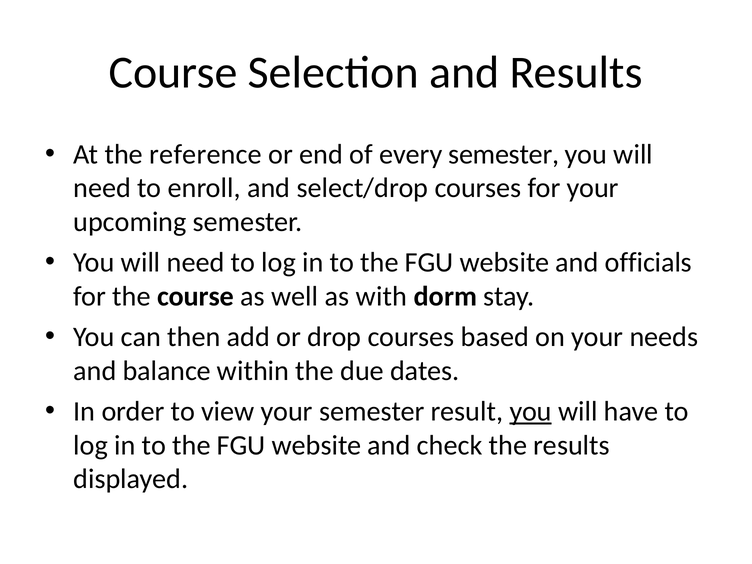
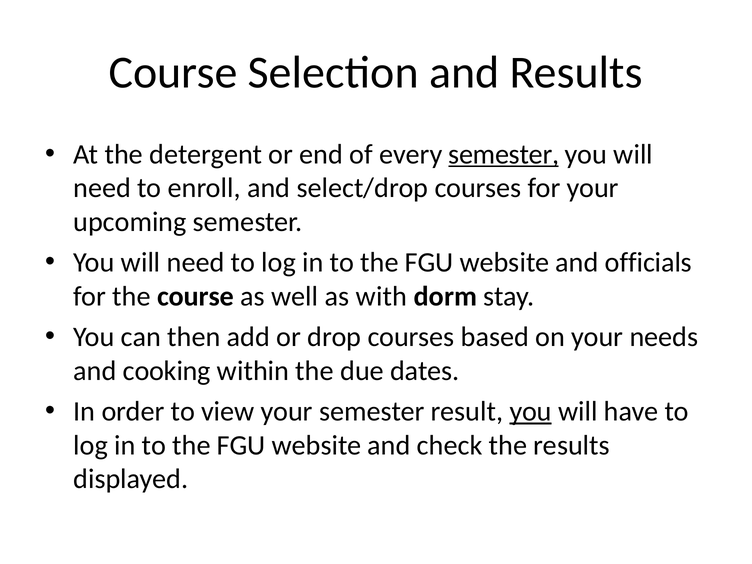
reference: reference -> detergent (206, 154)
semester underline: none -> present (504, 154)
balance: balance -> cooking (167, 371)
